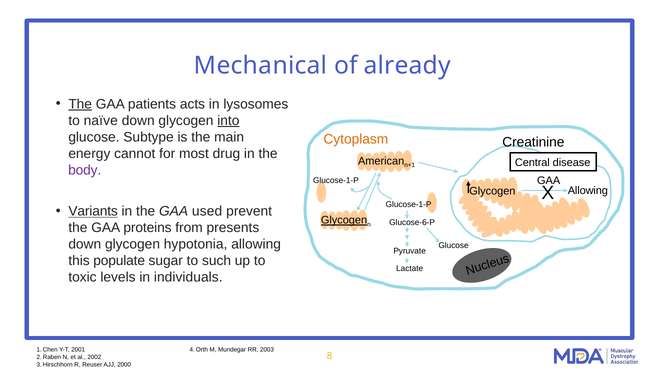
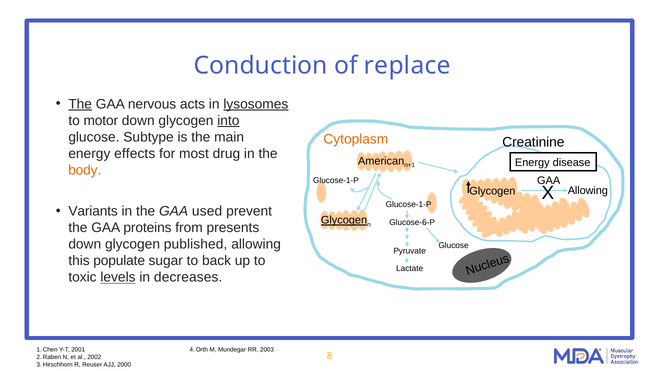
Mechanical: Mechanical -> Conduction (261, 66)
already: already -> replace (407, 66)
patients: patients -> nervous (152, 104)
lysosomes underline: none -> present (256, 104)
naïve: naïve -> motor (101, 121)
cannot: cannot -> effects (135, 154)
Central: Central -> Energy (532, 162)
body colour: purple -> orange (85, 170)
Variants underline: present -> none (93, 211)
hypotonia: hypotonia -> published (196, 244)
such: such -> back (217, 261)
levels underline: none -> present (118, 277)
individuals: individuals -> decreases (188, 277)
